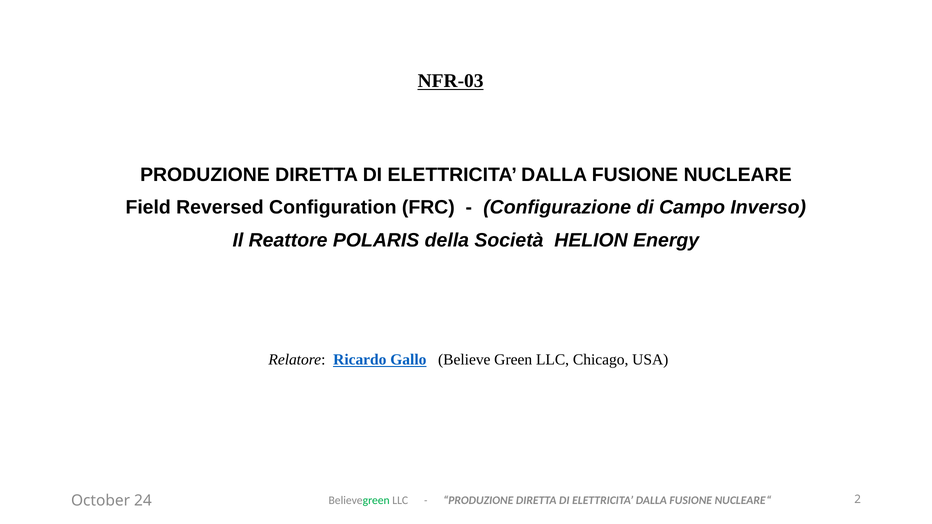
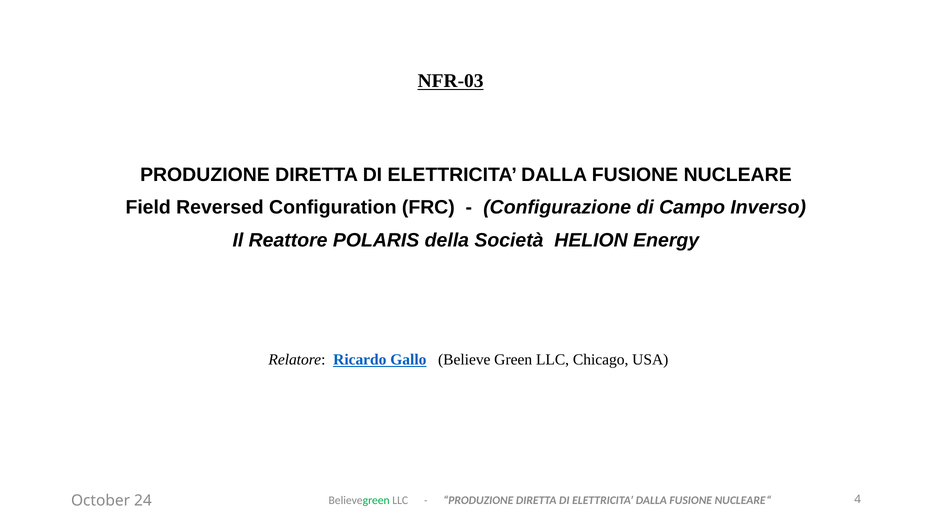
2: 2 -> 4 (858, 500)
